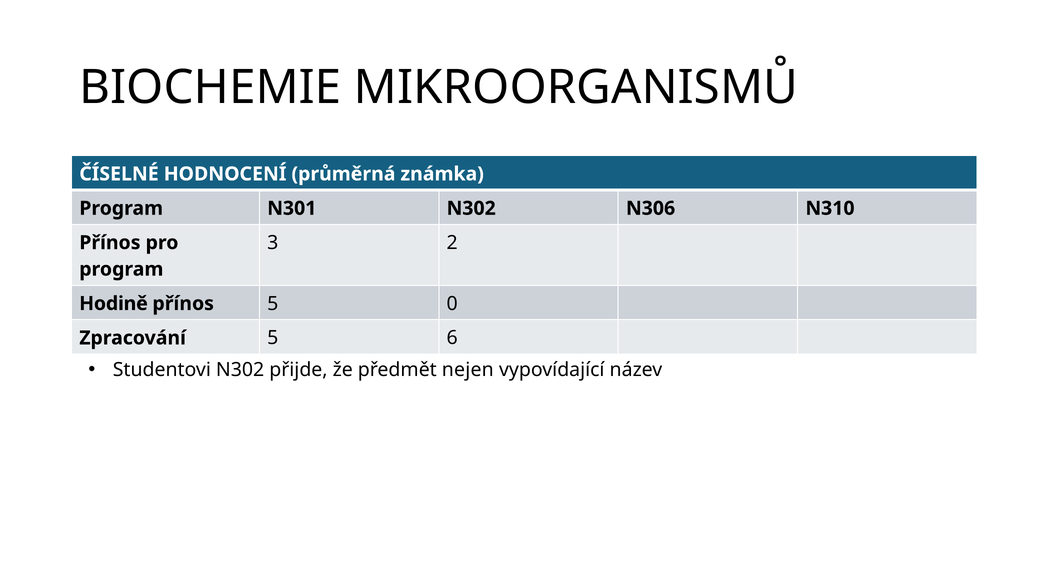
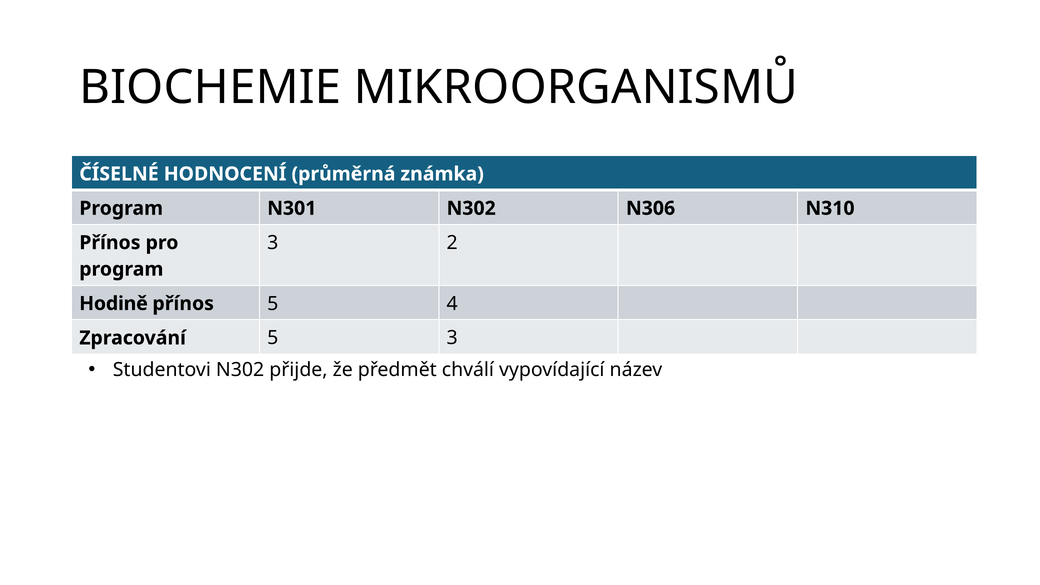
0: 0 -> 4 (452, 304)
5 6: 6 -> 3 (452, 338)
nejen: nejen -> chválí (468, 370)
